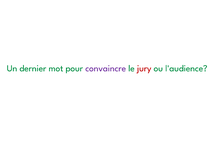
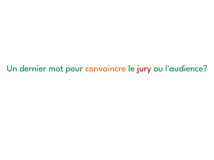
convaincre colour: purple -> orange (106, 69)
